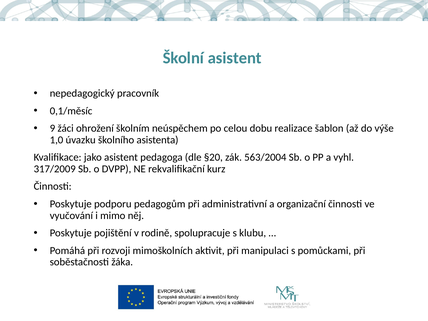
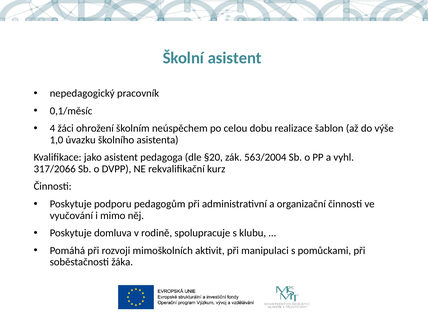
9: 9 -> 4 (52, 128)
317/2009: 317/2009 -> 317/2066 (55, 169)
pojištění: pojištění -> domluva (113, 233)
